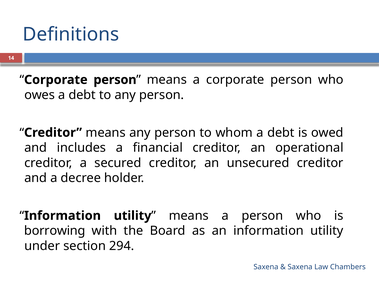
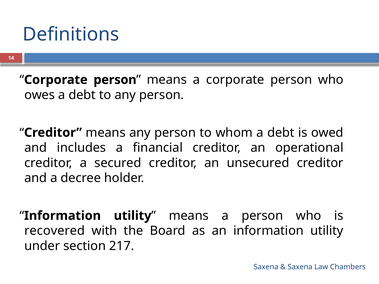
borrowing: borrowing -> recovered (55, 231)
294: 294 -> 217 (122, 246)
